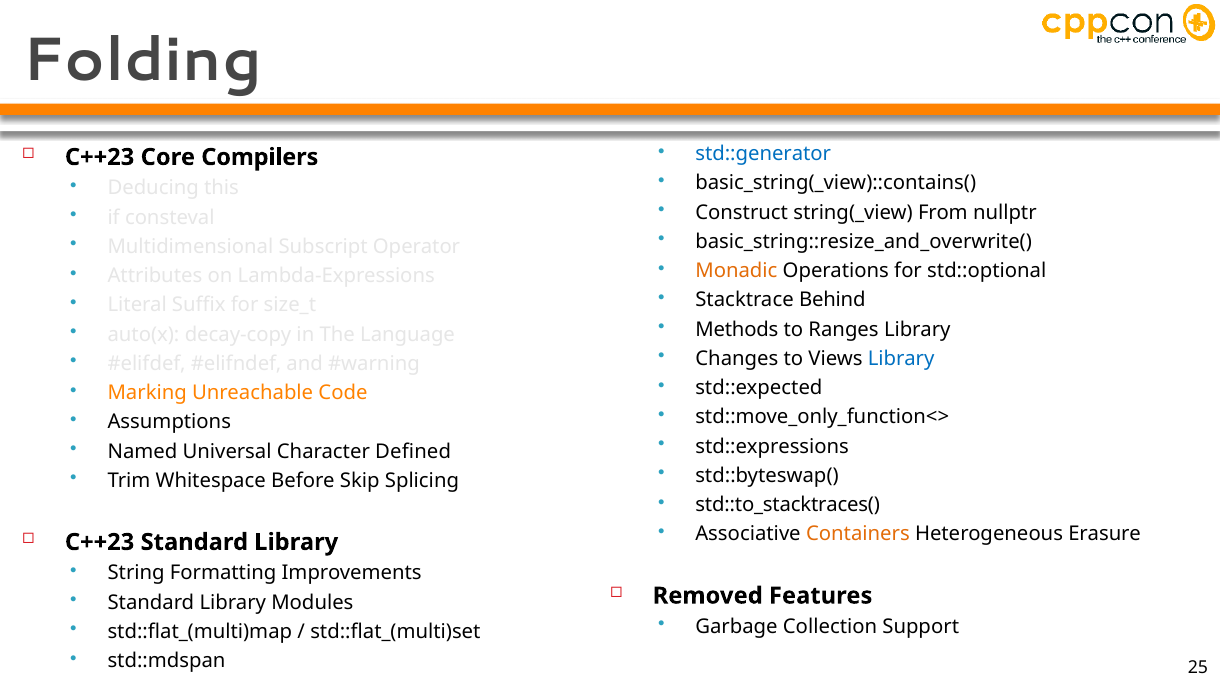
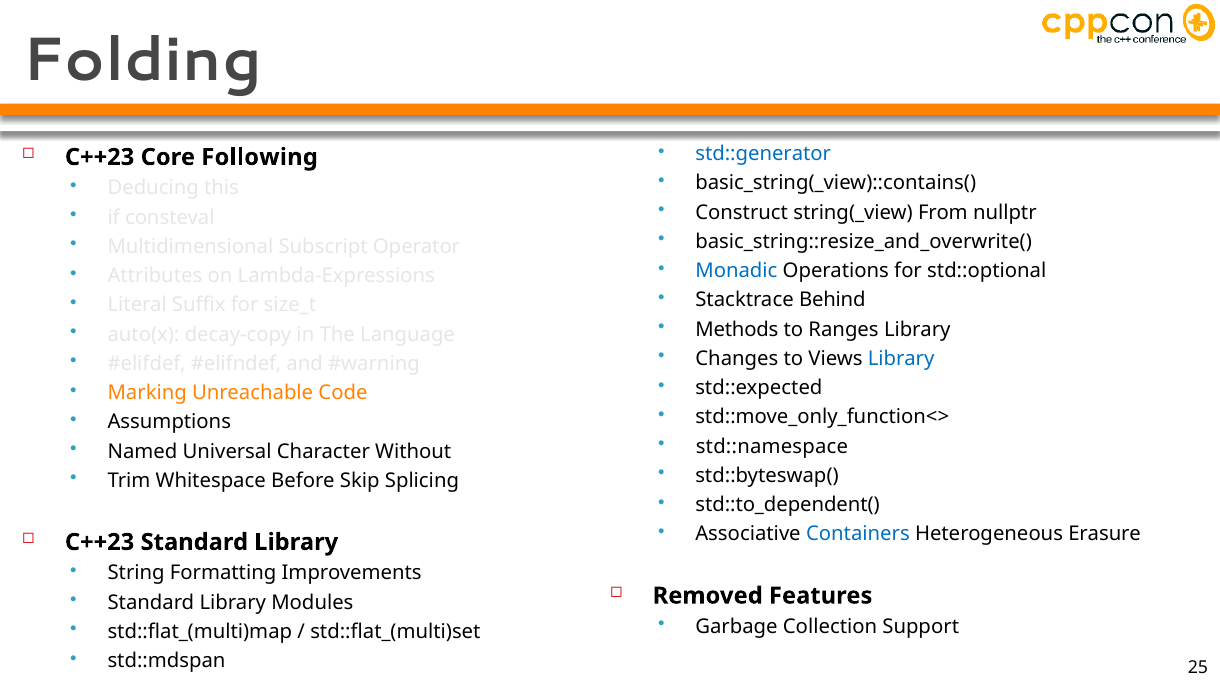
Compilers: Compilers -> Following (260, 157)
Monadic colour: orange -> blue (736, 271)
std::expressions: std::expressions -> std::namespace (772, 447)
Defined: Defined -> Without (413, 452)
std::to_stacktraces(: std::to_stacktraces( -> std::to_dependent( (788, 505)
Containers colour: orange -> blue (858, 534)
